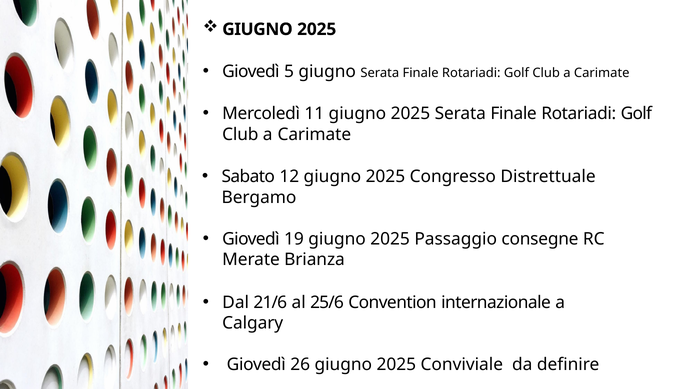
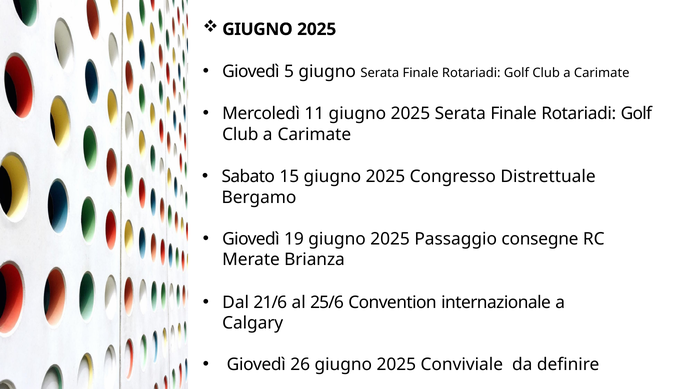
12: 12 -> 15 (289, 177)
